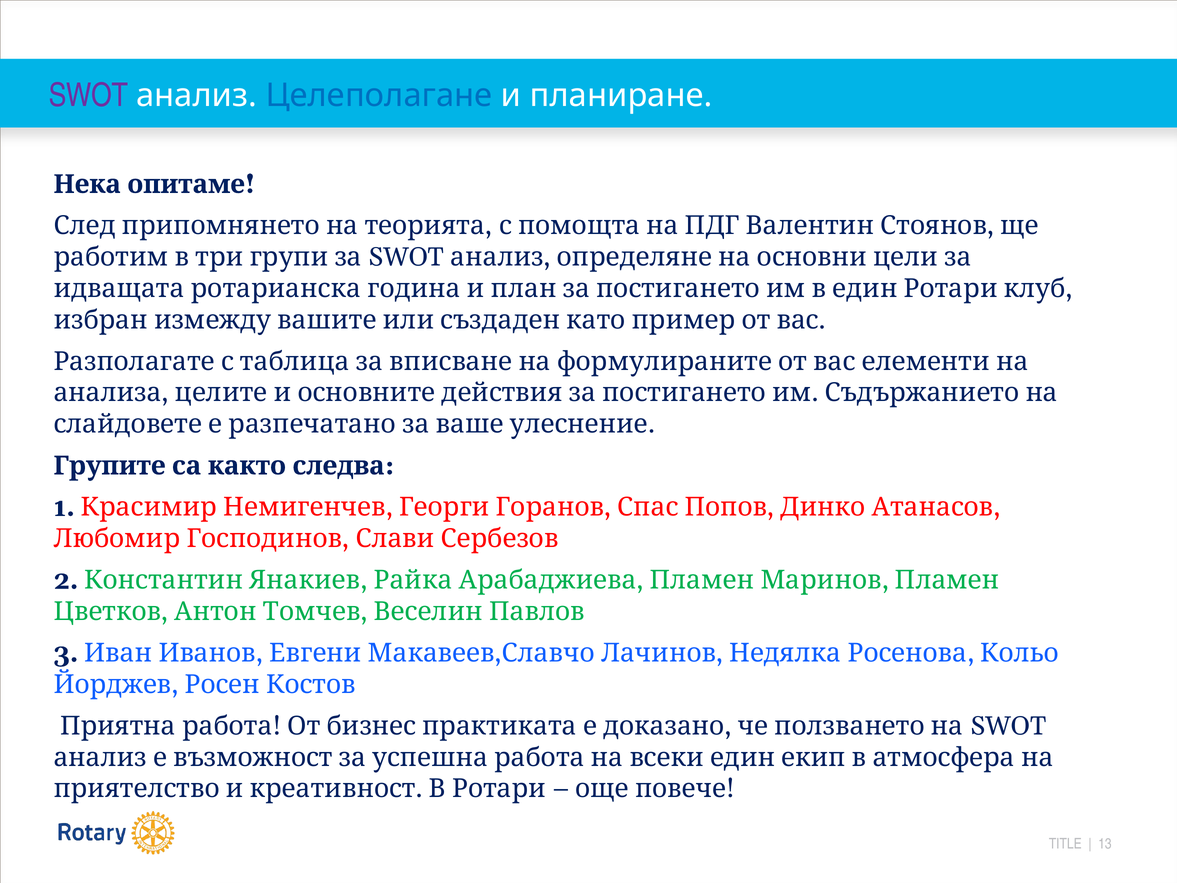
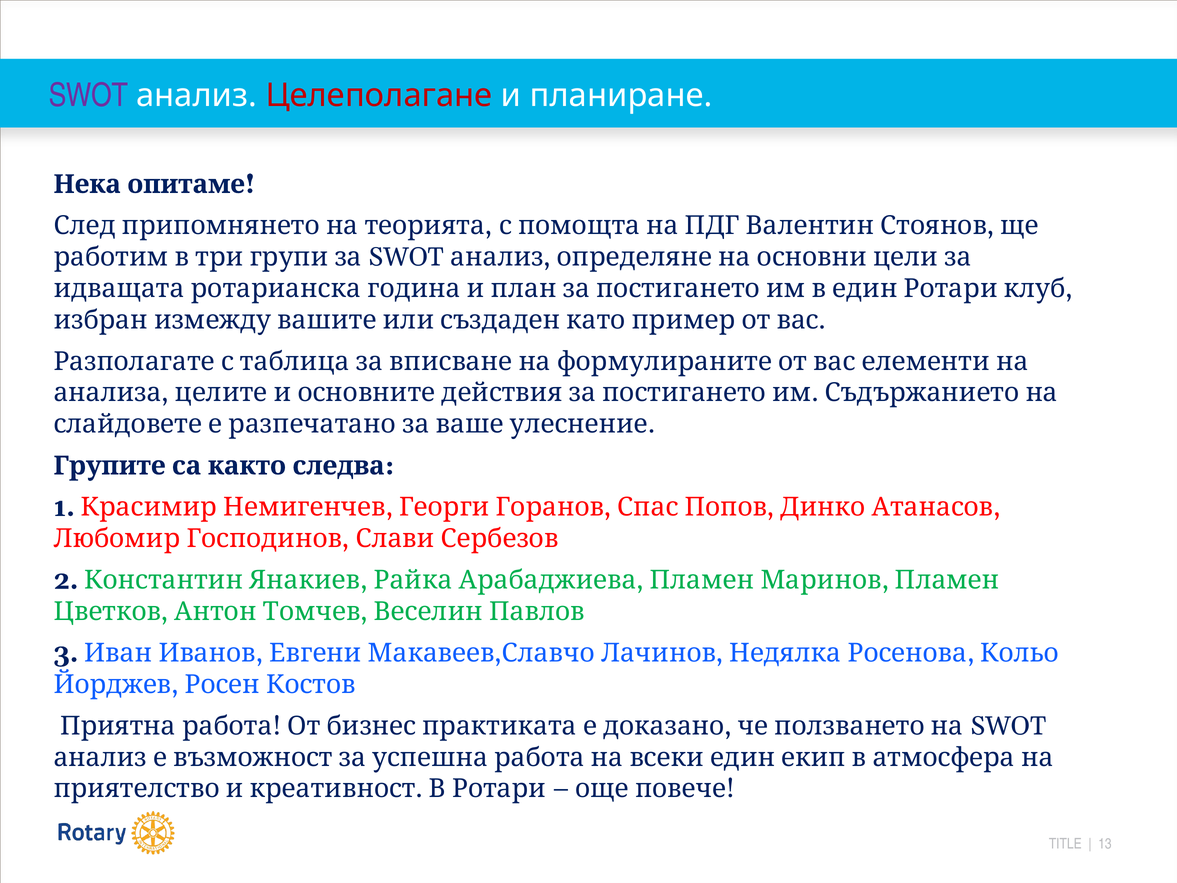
Целеполагане colour: blue -> red (379, 95)
